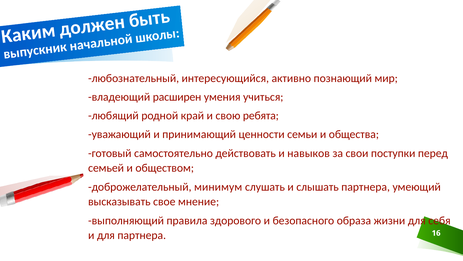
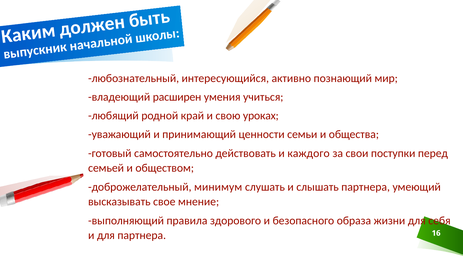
ребята: ребята -> уроках (261, 115)
навыков: навыков -> каждого (309, 153)
